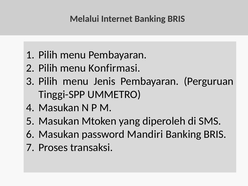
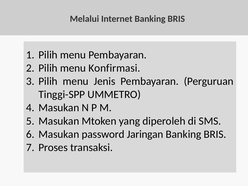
Mandiri: Mandiri -> Jaringan (145, 134)
